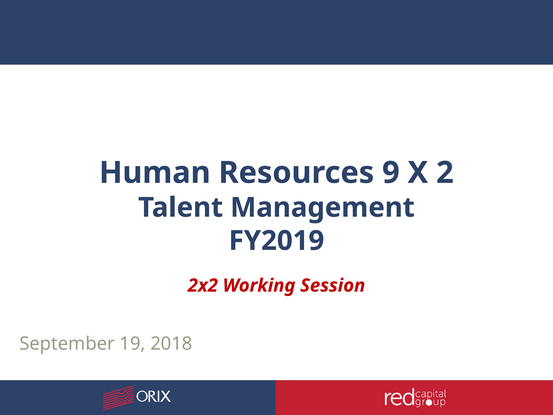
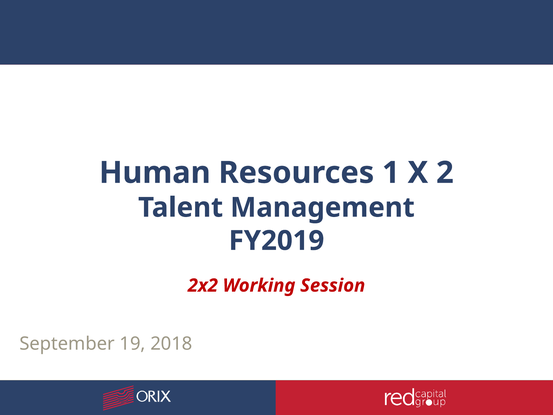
9: 9 -> 1 (391, 173)
